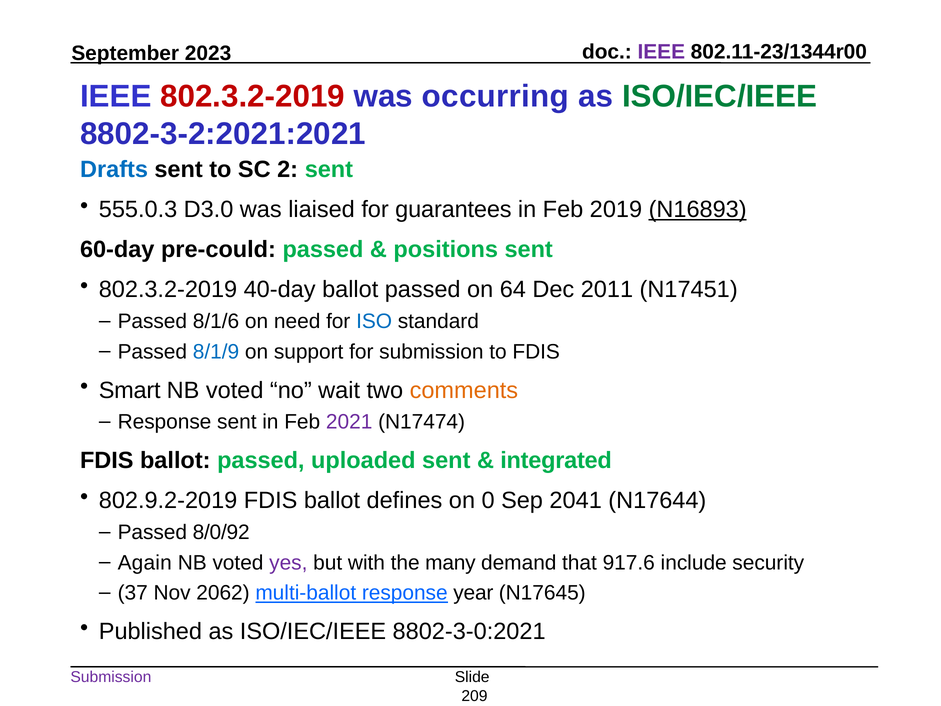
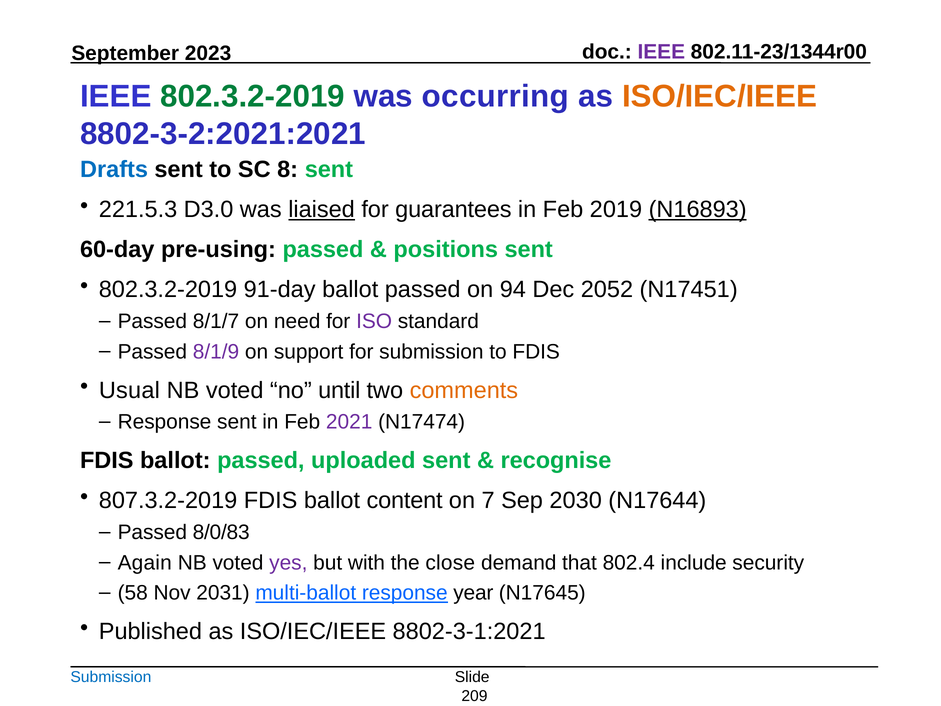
802.3.2-2019 colour: red -> green (253, 96)
ISO/IEC/IEEE colour: green -> orange (720, 96)
2: 2 -> 8 (288, 170)
555.0.3: 555.0.3 -> 221.5.3 (138, 210)
liaised underline: none -> present (322, 210)
pre-could: pre-could -> pre-using (218, 250)
40-day: 40-day -> 91-day (280, 290)
64: 64 -> 94 (513, 290)
2011: 2011 -> 2052 (607, 290)
8/1/6: 8/1/6 -> 8/1/7 (216, 321)
ISO colour: blue -> purple (374, 321)
8/1/9 colour: blue -> purple (216, 352)
Smart: Smart -> Usual (129, 390)
wait: wait -> until (339, 390)
integrated: integrated -> recognise (556, 460)
802.9.2-2019: 802.9.2-2019 -> 807.3.2-2019 (168, 500)
defines: defines -> content (405, 500)
0: 0 -> 7 (488, 500)
2041: 2041 -> 2030 (576, 500)
8/0/92: 8/0/92 -> 8/0/83 (221, 532)
many: many -> close (450, 562)
917.6: 917.6 -> 802.4 (629, 562)
37: 37 -> 58 (133, 593)
2062: 2062 -> 2031 (223, 593)
8802-3-0:2021: 8802-3-0:2021 -> 8802-3-1:2021 (469, 631)
Submission colour: purple -> blue (111, 677)
